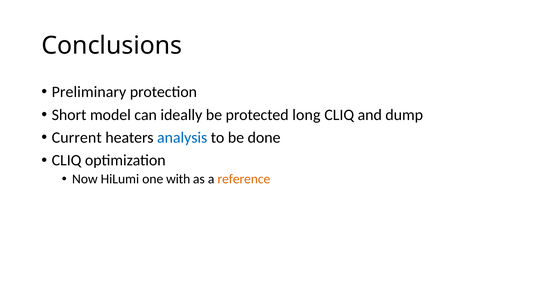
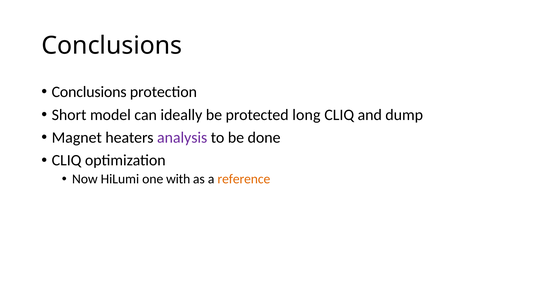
Preliminary: Preliminary -> Conclusions (89, 92)
Current: Current -> Magnet (77, 138)
analysis colour: blue -> purple (182, 138)
